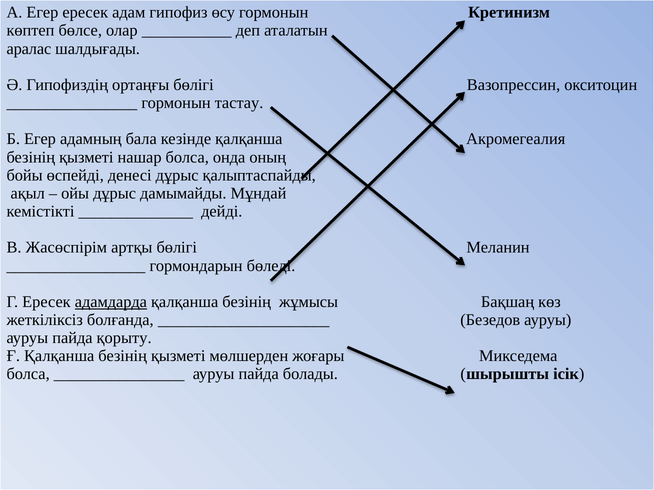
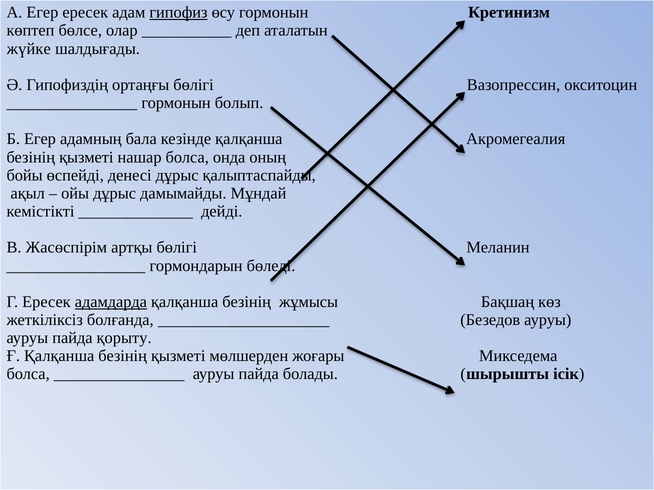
гипофиз underline: none -> present (178, 12)
аралас: аралас -> жүйке (29, 49)
тастау: тастау -> болып (239, 103)
